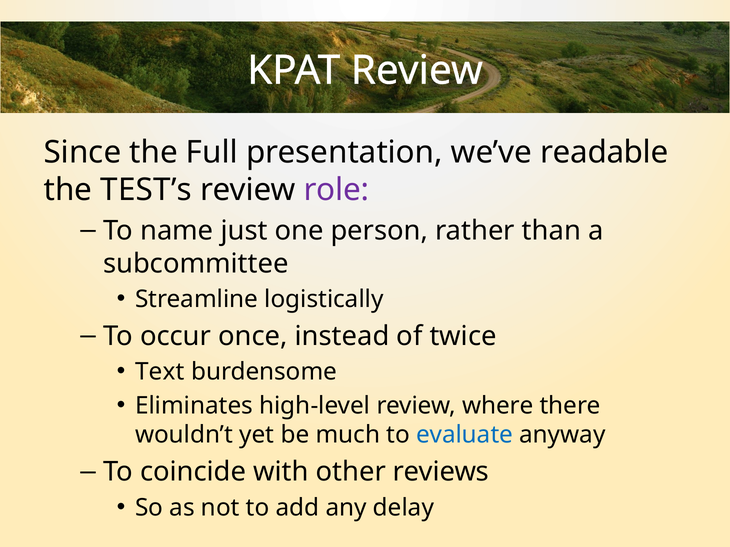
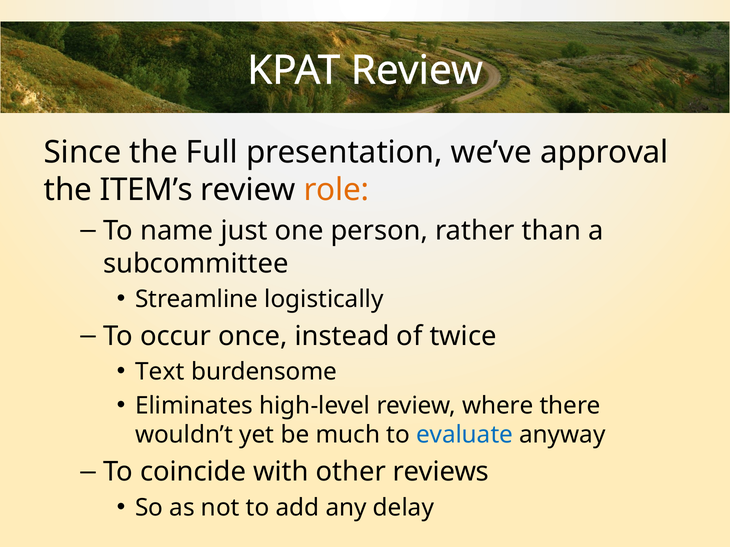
readable: readable -> approval (604, 152)
TEST’s: TEST’s -> ITEM’s (146, 190)
role colour: purple -> orange (336, 190)
